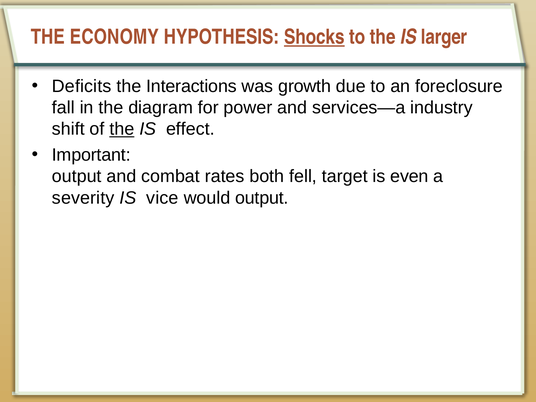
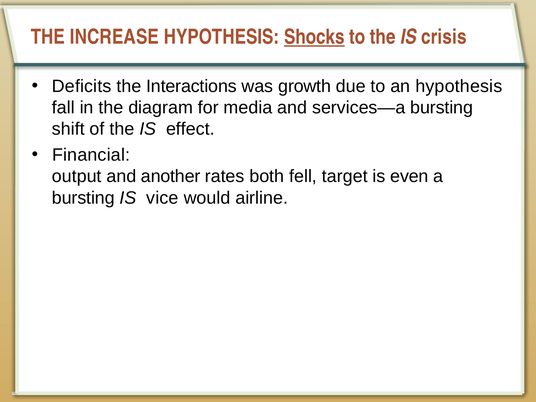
ECONOMY: ECONOMY -> INCREASE (114, 37)
larger: larger -> crisis (444, 37)
an foreclosure: foreclosure -> hypothesis (459, 86)
power: power -> media (248, 108)
services—a industry: industry -> bursting (442, 108)
the underline: present -> none (122, 129)
Important: Important -> Financial (91, 155)
combat: combat -> another (171, 176)
severity: severity -> bursting (83, 198)
would output: output -> airline (262, 198)
